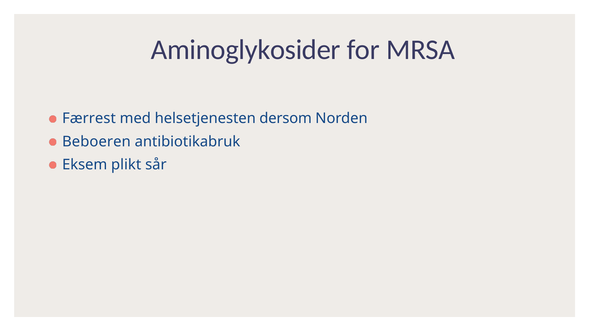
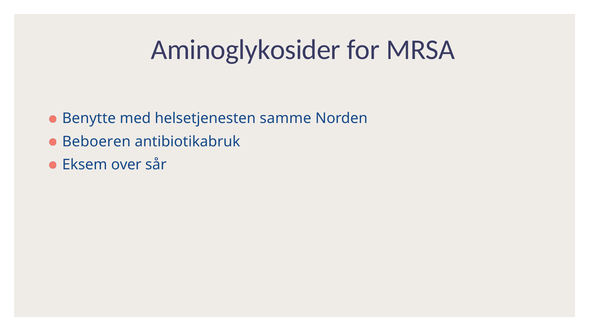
Færrest: Færrest -> Benytte (89, 119)
dersom: dersom -> samme (285, 119)
plikt: plikt -> over (126, 165)
